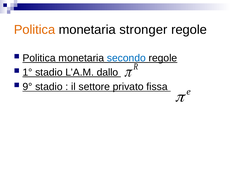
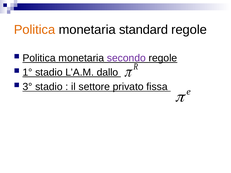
stronger: stronger -> standard (144, 30)
secondo colour: blue -> purple (126, 58)
9°: 9° -> 3° (27, 87)
